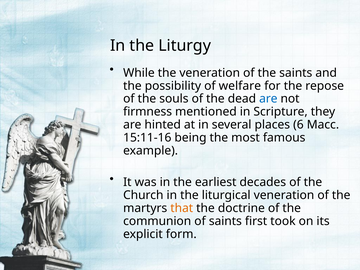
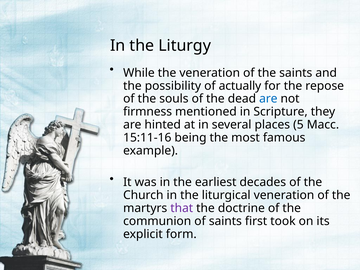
welfare: welfare -> actually (240, 86)
6: 6 -> 5 (298, 125)
that colour: orange -> purple (182, 208)
